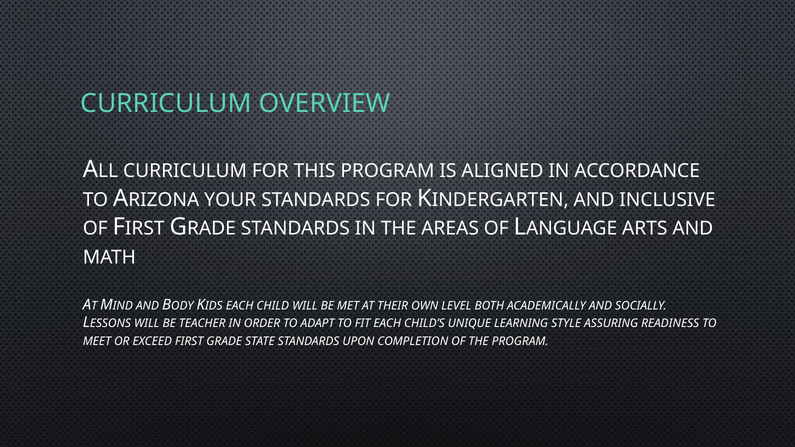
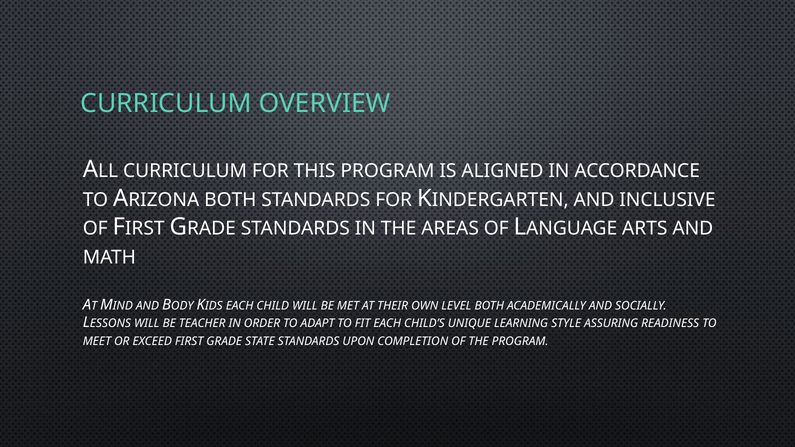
YOUR: YOUR -> BOTH (230, 200)
